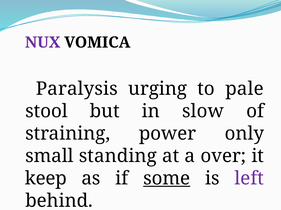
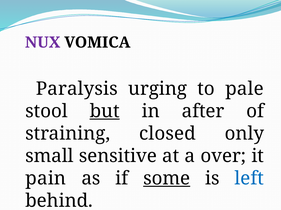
but underline: none -> present (105, 111)
slow: slow -> after (203, 111)
power: power -> closed (167, 134)
standing: standing -> sensitive (118, 156)
keep: keep -> pain (46, 179)
left colour: purple -> blue (249, 179)
